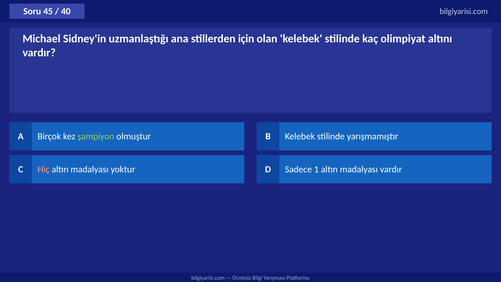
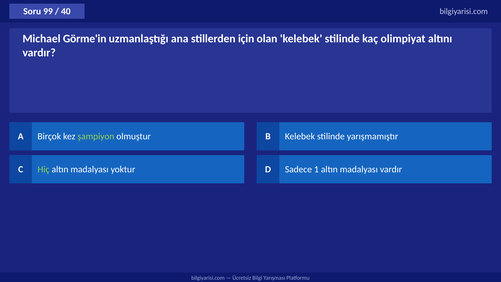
45: 45 -> 99 (48, 11)
Sidney'in: Sidney'in -> Görme'in (85, 39)
Hiç colour: pink -> light green (44, 169)
